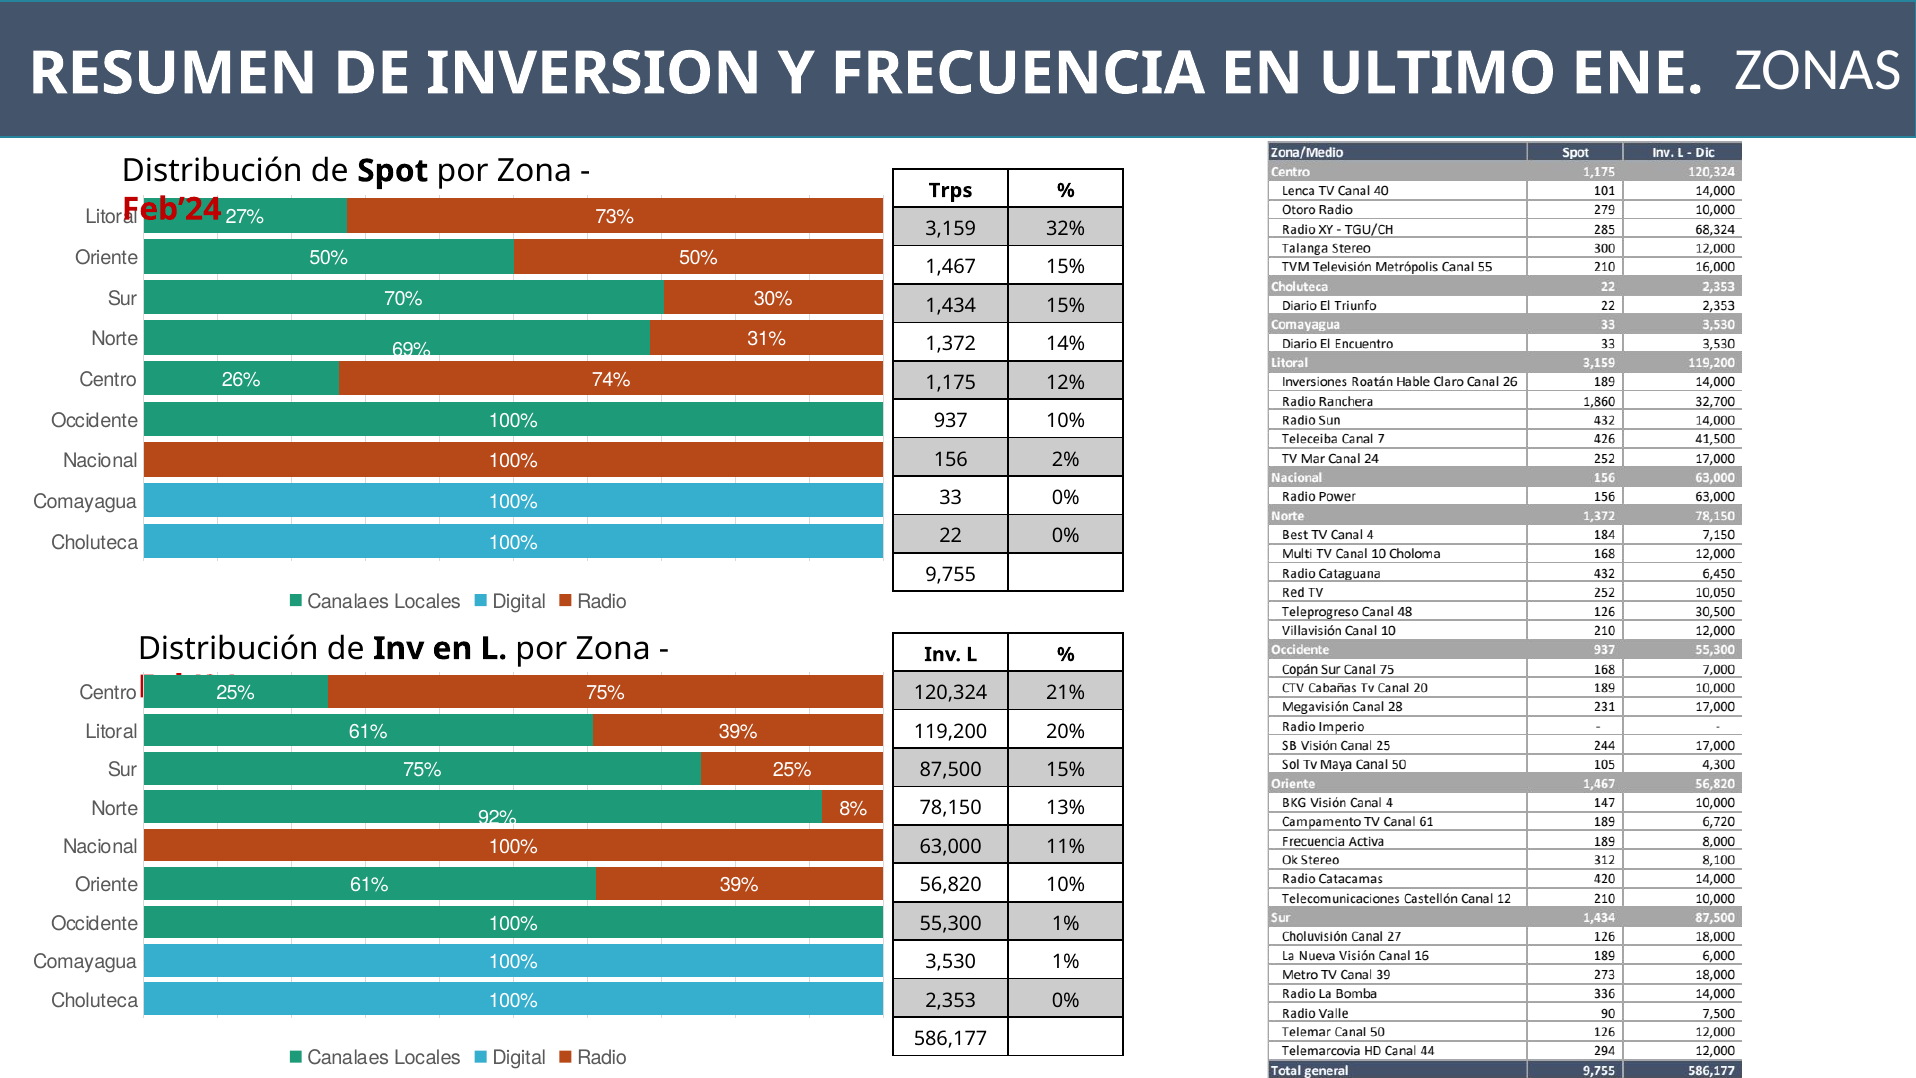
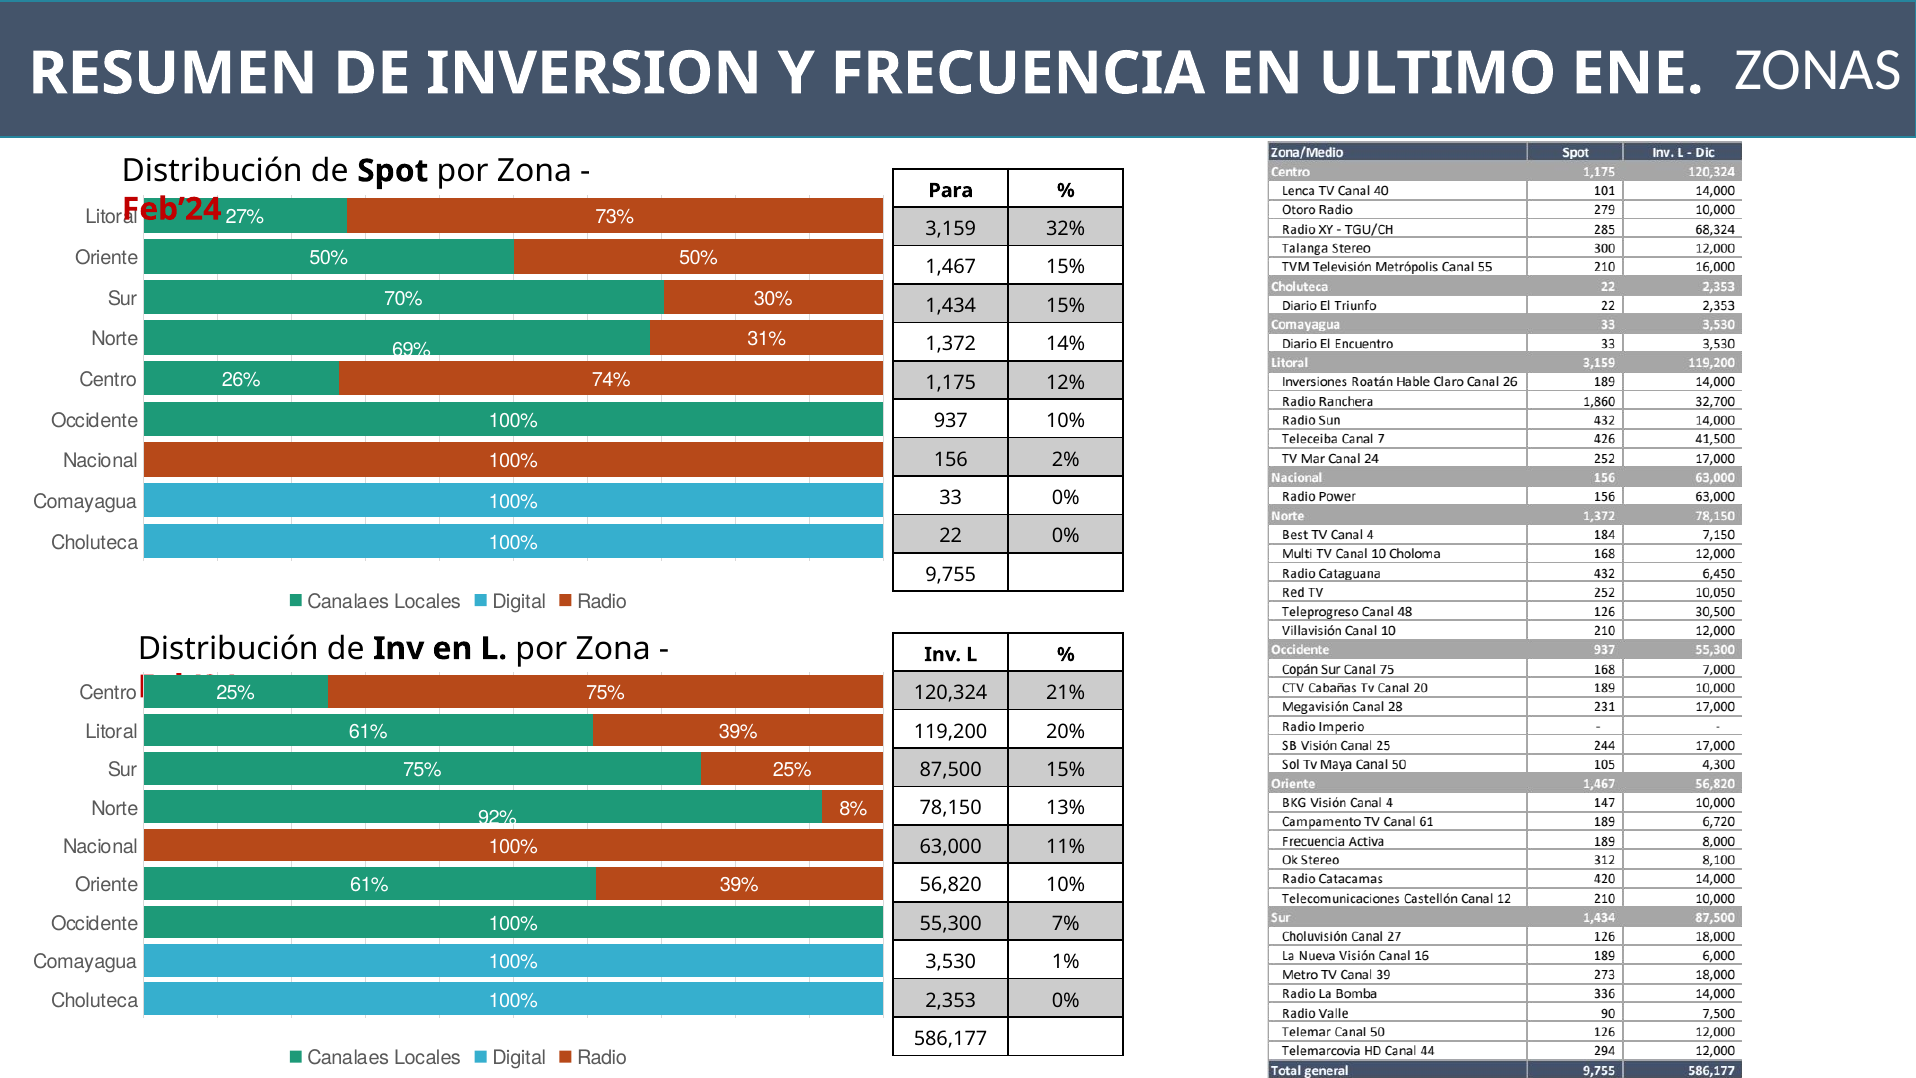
Trps: Trps -> Para (951, 191)
55,300 1%: 1% -> 7% (1066, 923)
